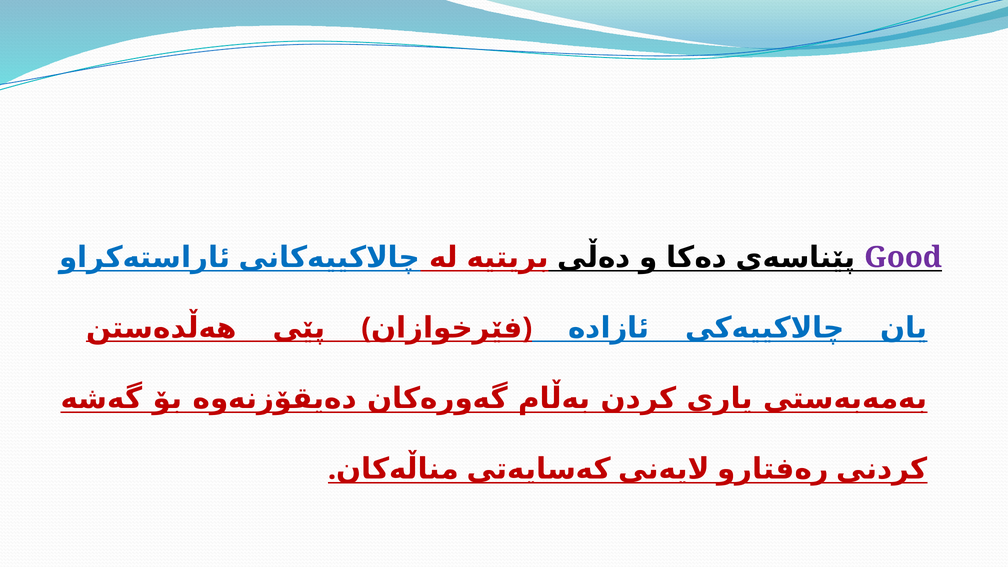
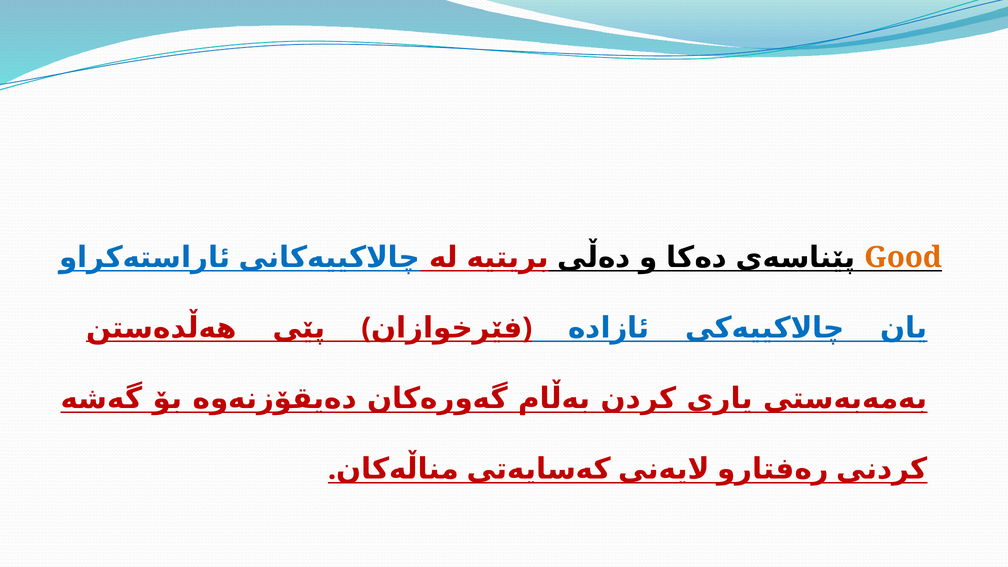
Good colour: purple -> orange (903, 257)
